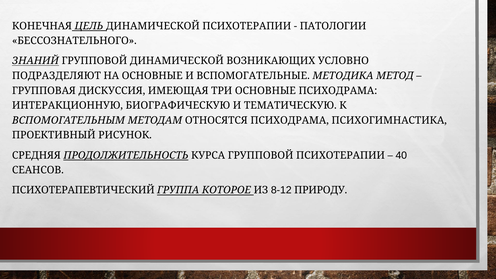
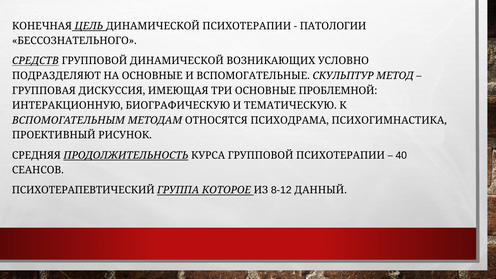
ЗНАНИЙ: ЗНАНИЙ -> СРЕДСТВ (35, 61)
МЕТОДИКА: МЕТОДИКА -> СКУЛЬПТУР (343, 76)
ОСНОВНЫЕ ПСИХОДРАМА: ПСИХОДРАМА -> ПРОБЛЕМНОЙ (338, 91)
ПРИРОДУ: ПРИРОДУ -> ДАННЫЙ (321, 190)
